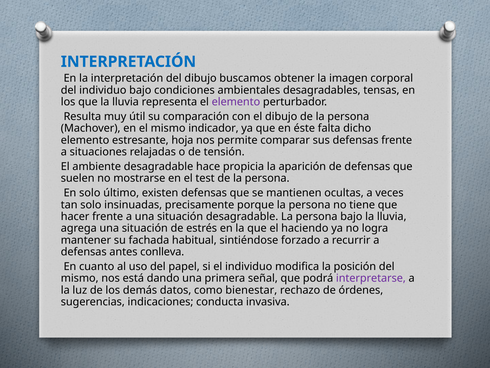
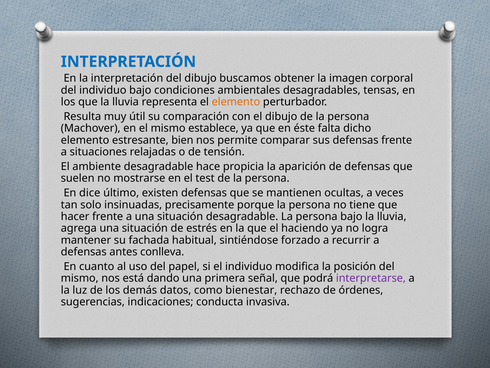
elemento colour: purple -> orange (236, 102)
indicador: indicador -> establece (213, 128)
hoja: hoja -> bien (182, 140)
En solo: solo -> dice (90, 193)
